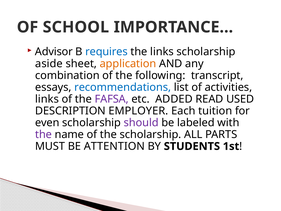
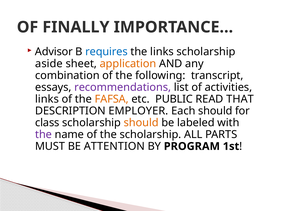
SCHOOL: SCHOOL -> FINALLY (76, 27)
recommendations colour: blue -> purple (123, 87)
FAFSA colour: purple -> orange (112, 99)
ADDED: ADDED -> PUBLIC (174, 99)
USED: USED -> THAT (240, 99)
Each tuition: tuition -> should (215, 111)
even: even -> class (47, 123)
should colour: purple -> orange (141, 123)
STUDENTS: STUDENTS -> PROGRAM (192, 146)
